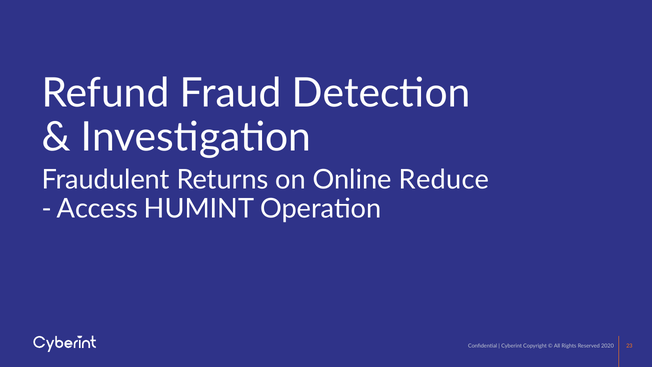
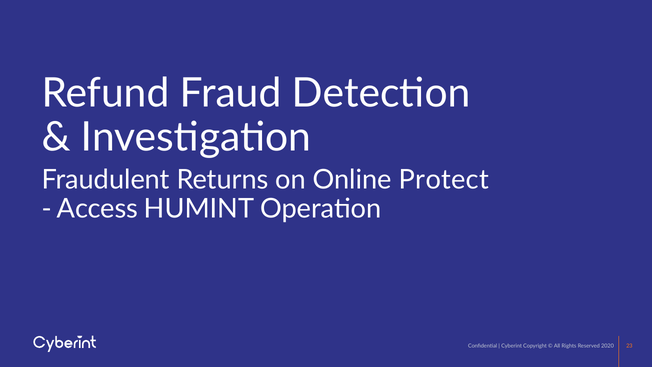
Reduce: Reduce -> Protect (444, 179)
